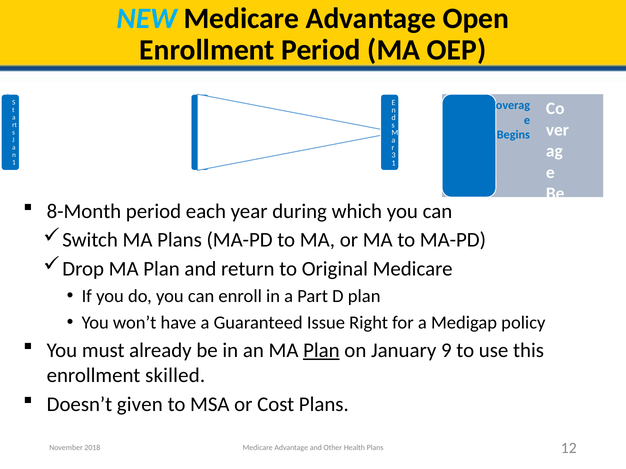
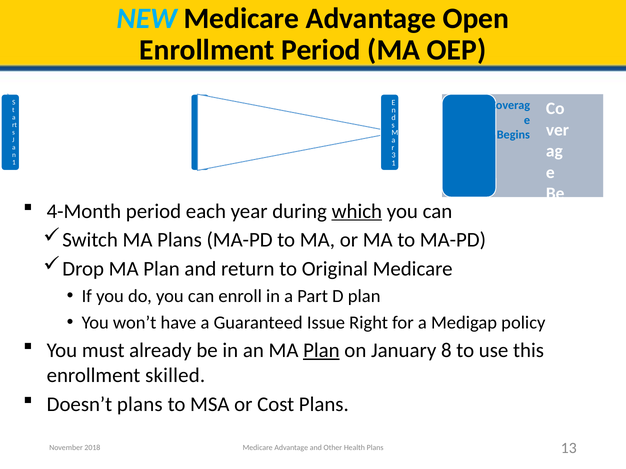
8-Month: 8-Month -> 4-Month (84, 211)
which underline: none -> present (357, 211)
9: 9 -> 8 (446, 351)
Doesn’t given: given -> plans (140, 405)
12: 12 -> 13 (569, 449)
